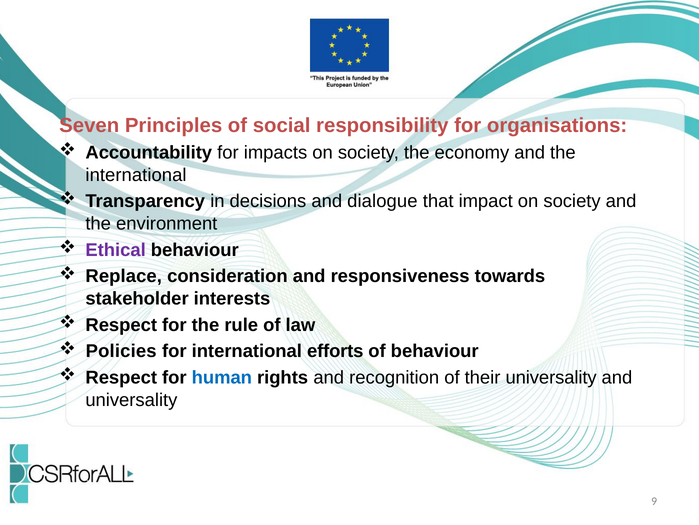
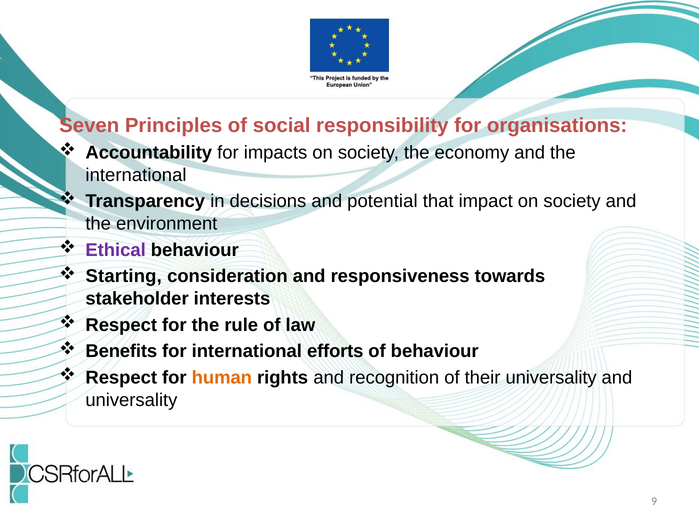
dialogue: dialogue -> potential (382, 201)
Replace: Replace -> Starting (124, 276)
Policies: Policies -> Benefits (121, 351)
human colour: blue -> orange (222, 377)
